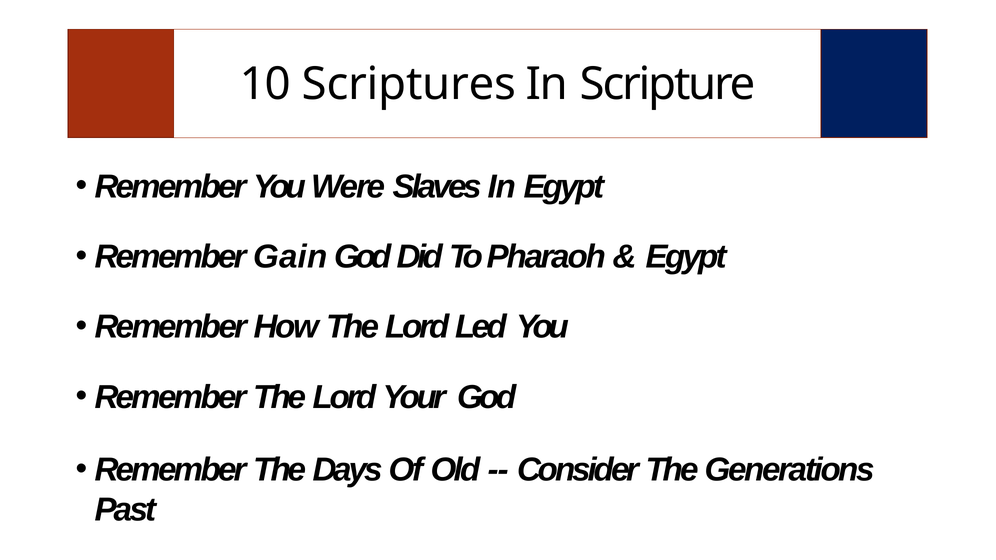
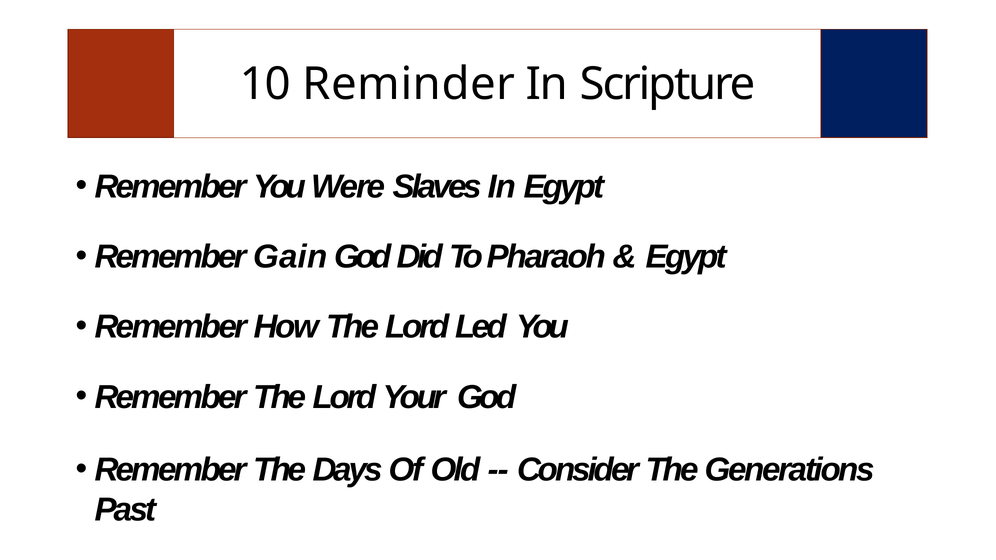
Scriptures: Scriptures -> Reminder (409, 84)
